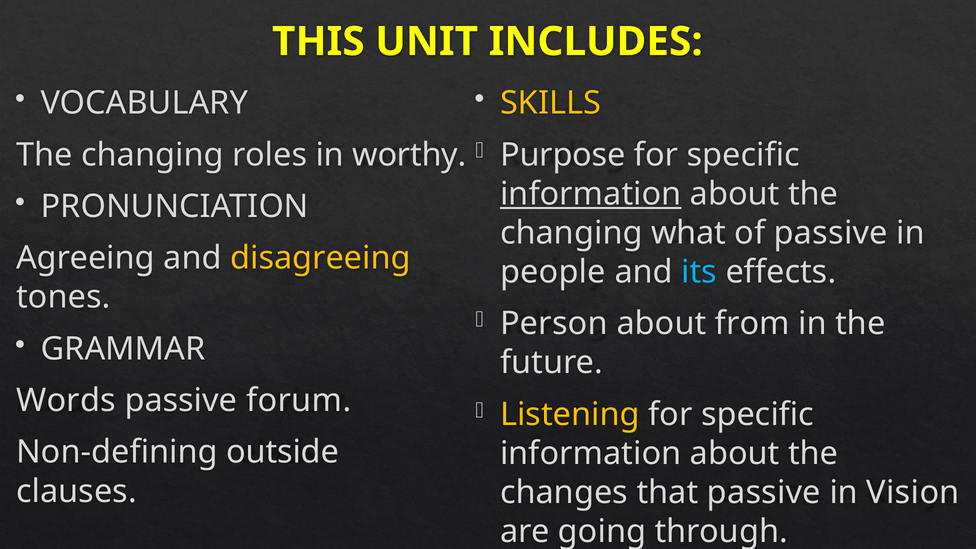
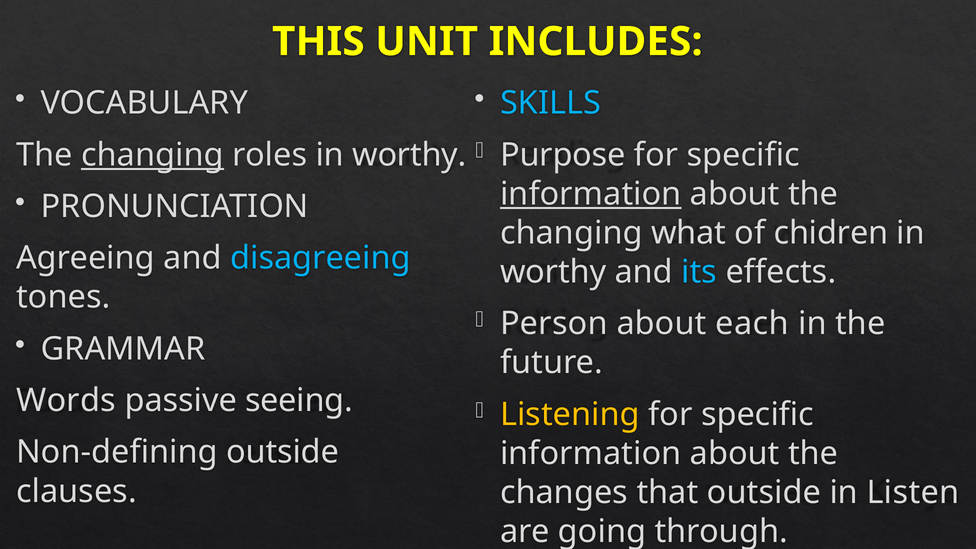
SKILLS colour: yellow -> light blue (551, 103)
changing underline: none -> present (152, 155)
of passive: passive -> chidren (831, 233)
disagreeing colour: yellow -> light blue (320, 258)
people: people -> worthy (553, 272)
from: from -> each (752, 324)
forum: forum -> seeing (299, 401)
that passive: passive -> outside (764, 492)
Vision: Vision -> Listen (913, 492)
